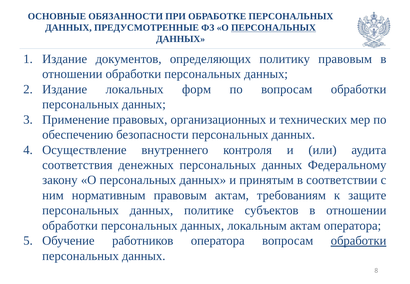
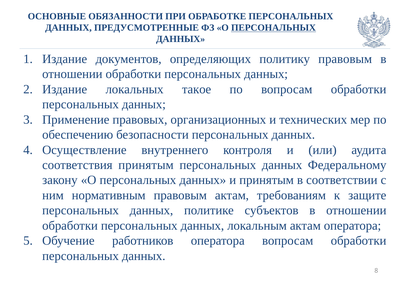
форм: форм -> такое (197, 89)
соответствия денежных: денежных -> принятым (146, 165)
обработки underline: present -> none (359, 241)
